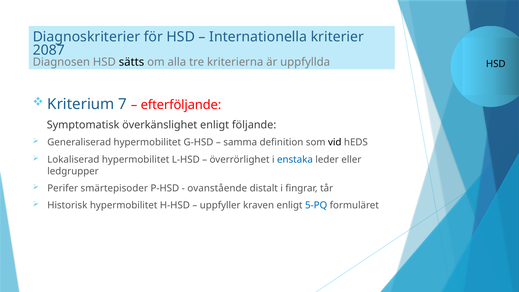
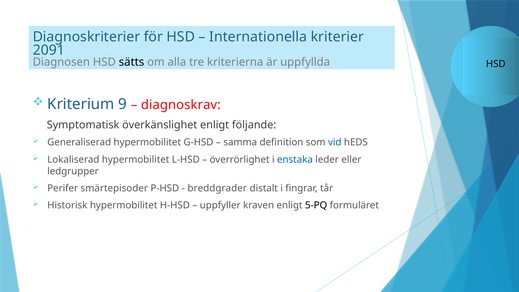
2087: 2087 -> 2091 (49, 50)
7: 7 -> 9 (123, 104)
efterföljande: efterföljande -> diagnoskrav (181, 105)
vid colour: black -> blue (335, 142)
ovanstående: ovanstående -> breddgrader (217, 188)
5-PQ colour: blue -> black (316, 205)
